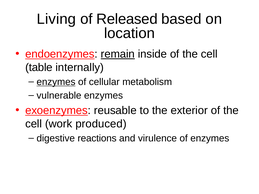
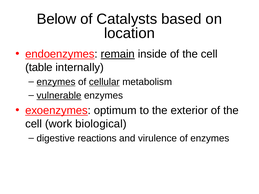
Living: Living -> Below (57, 19)
Released: Released -> Catalysts (127, 19)
cellular underline: none -> present (104, 82)
vulnerable underline: none -> present (59, 96)
reusable: reusable -> optimum (115, 111)
produced: produced -> biological (101, 124)
